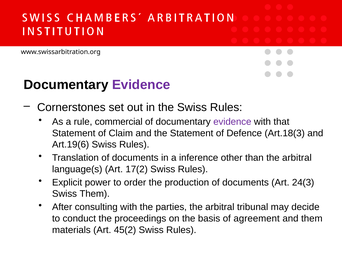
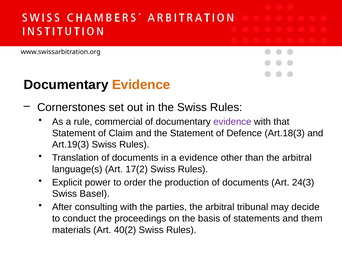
Evidence colour: purple -> orange (141, 85)
Art.19(6: Art.19(6 -> Art.19(3 (71, 145)
a inference: inference -> evidence (199, 158)
Swiss Them: Them -> Basel (95, 194)
agreement: agreement -> statements (257, 219)
45(2: 45(2 -> 40(2 (125, 230)
